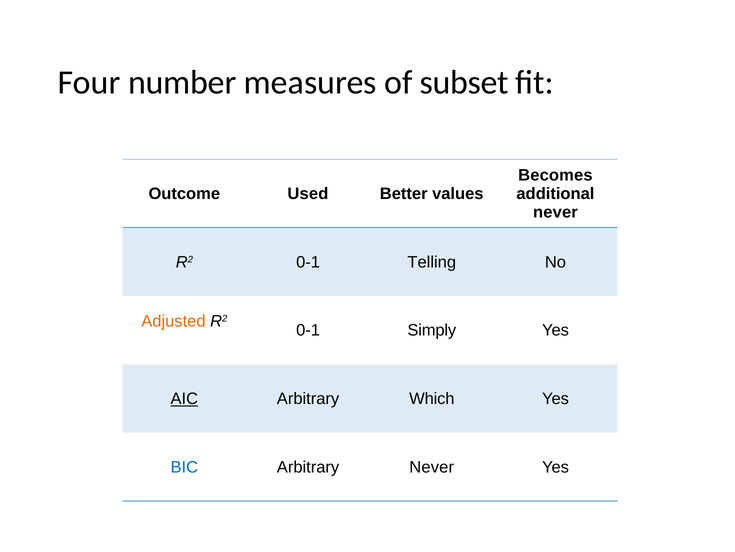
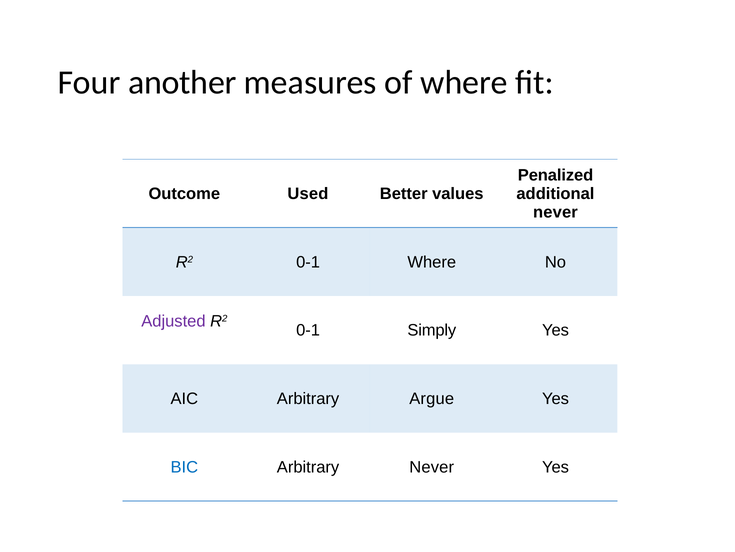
number: number -> another (182, 82)
of subset: subset -> where (464, 82)
Becomes: Becomes -> Penalized (556, 175)
0-1 Telling: Telling -> Where (432, 262)
Adjusted colour: orange -> purple (173, 321)
AIC underline: present -> none (184, 398)
Which: Which -> Argue (432, 398)
